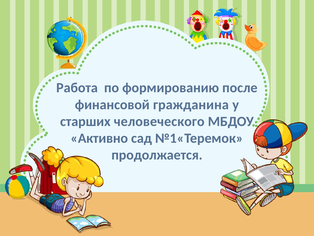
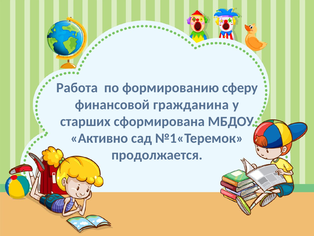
после: после -> сферу (240, 88)
человеческого: человеческого -> сформирована (159, 121)
